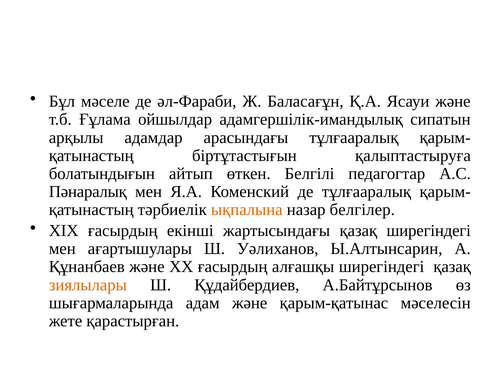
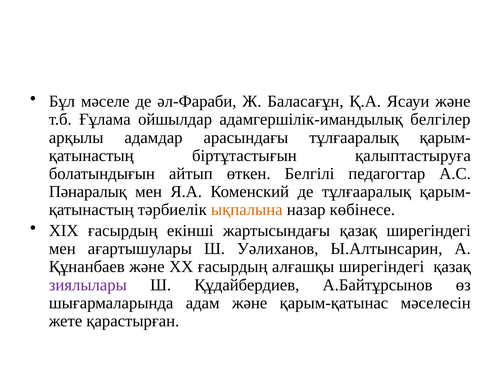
сипатын: сипатын -> белгілер (440, 119)
белгілер: белгілер -> көбінесе (362, 210)
зиялылары colour: orange -> purple (88, 285)
